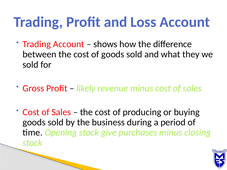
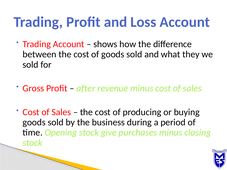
likely: likely -> after (86, 88)
